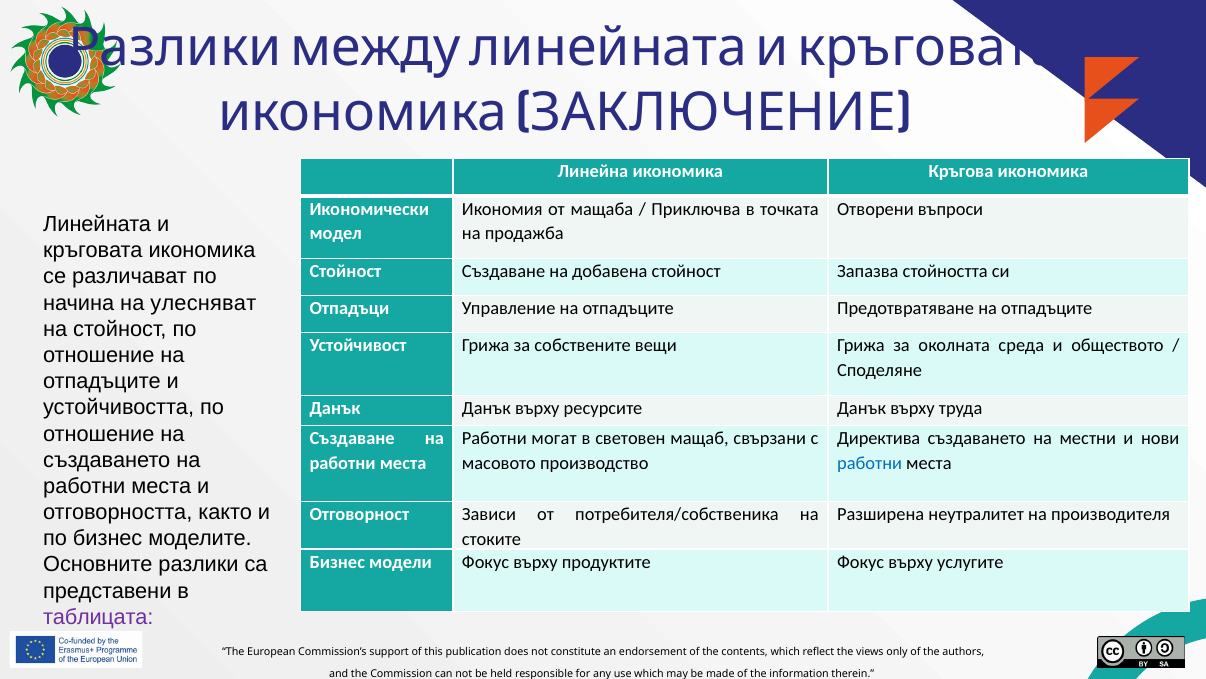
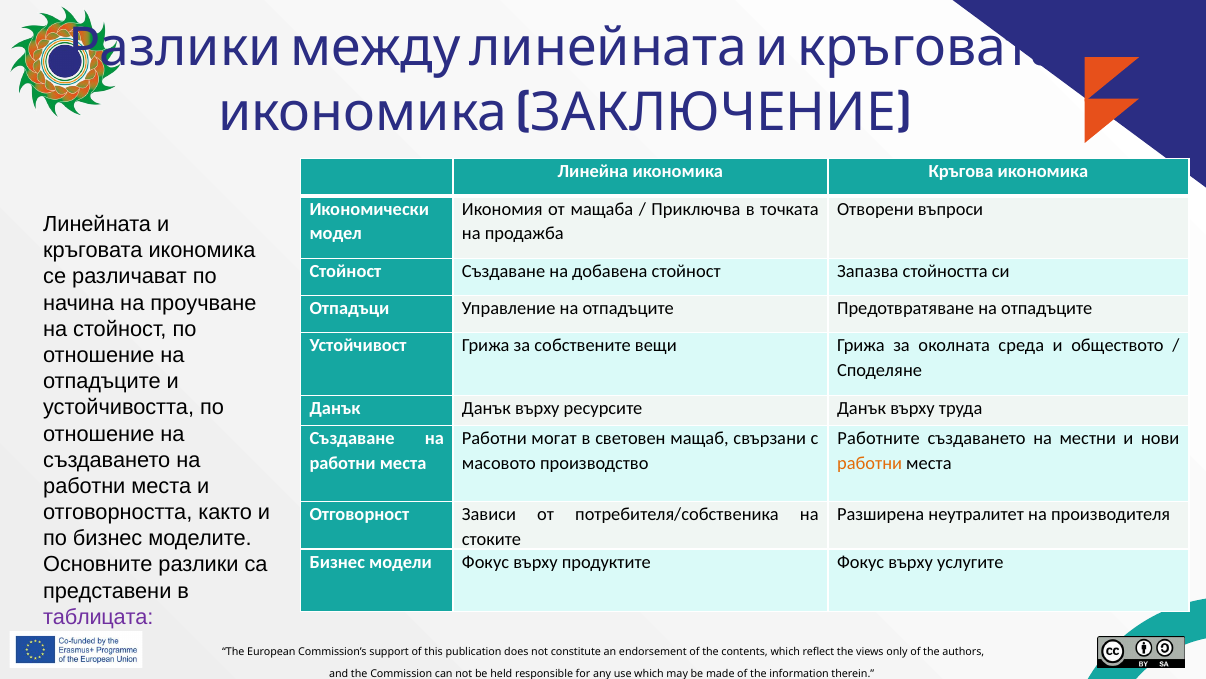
улесняват: улесняват -> проучване (203, 303)
Директива: Директива -> Работните (879, 439)
работни colour: blue -> orange (870, 463)
